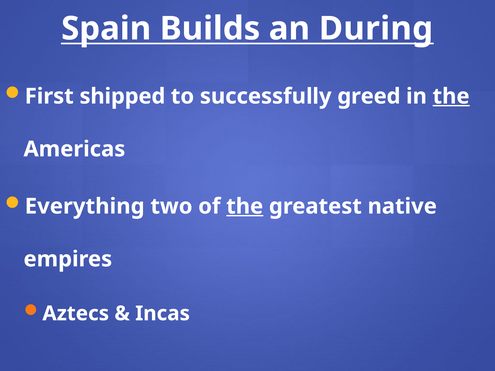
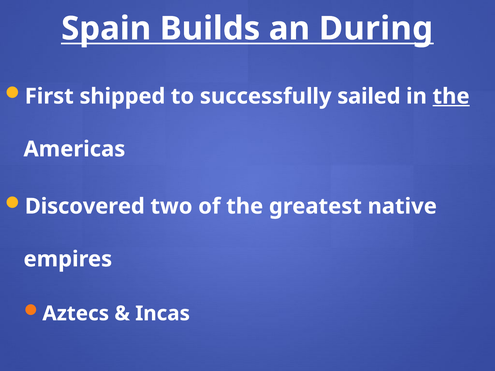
greed: greed -> sailed (369, 96)
Everything: Everything -> Discovered (85, 206)
the underline: present -> none (245, 206)
